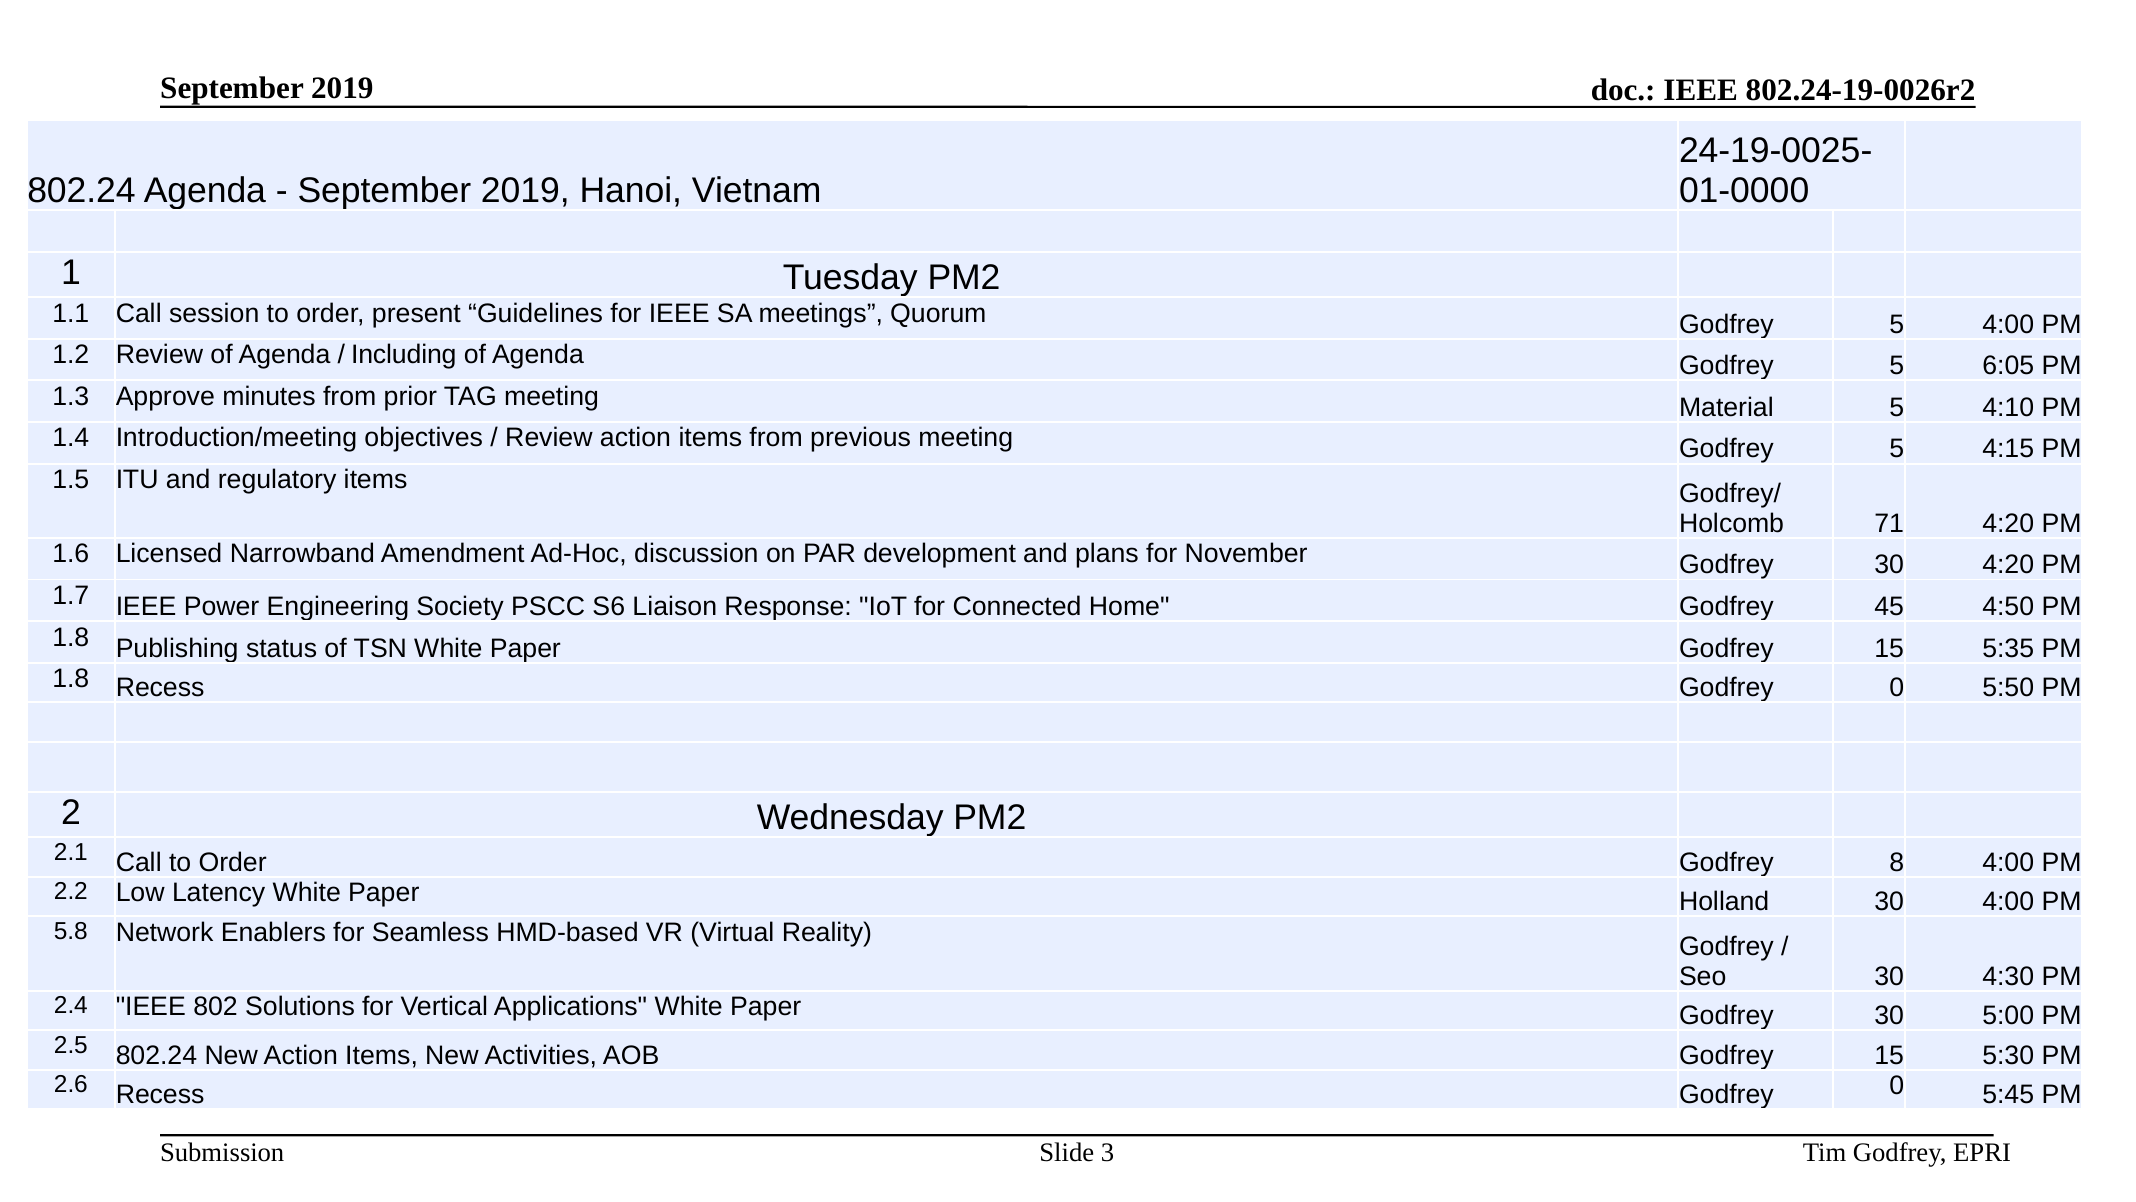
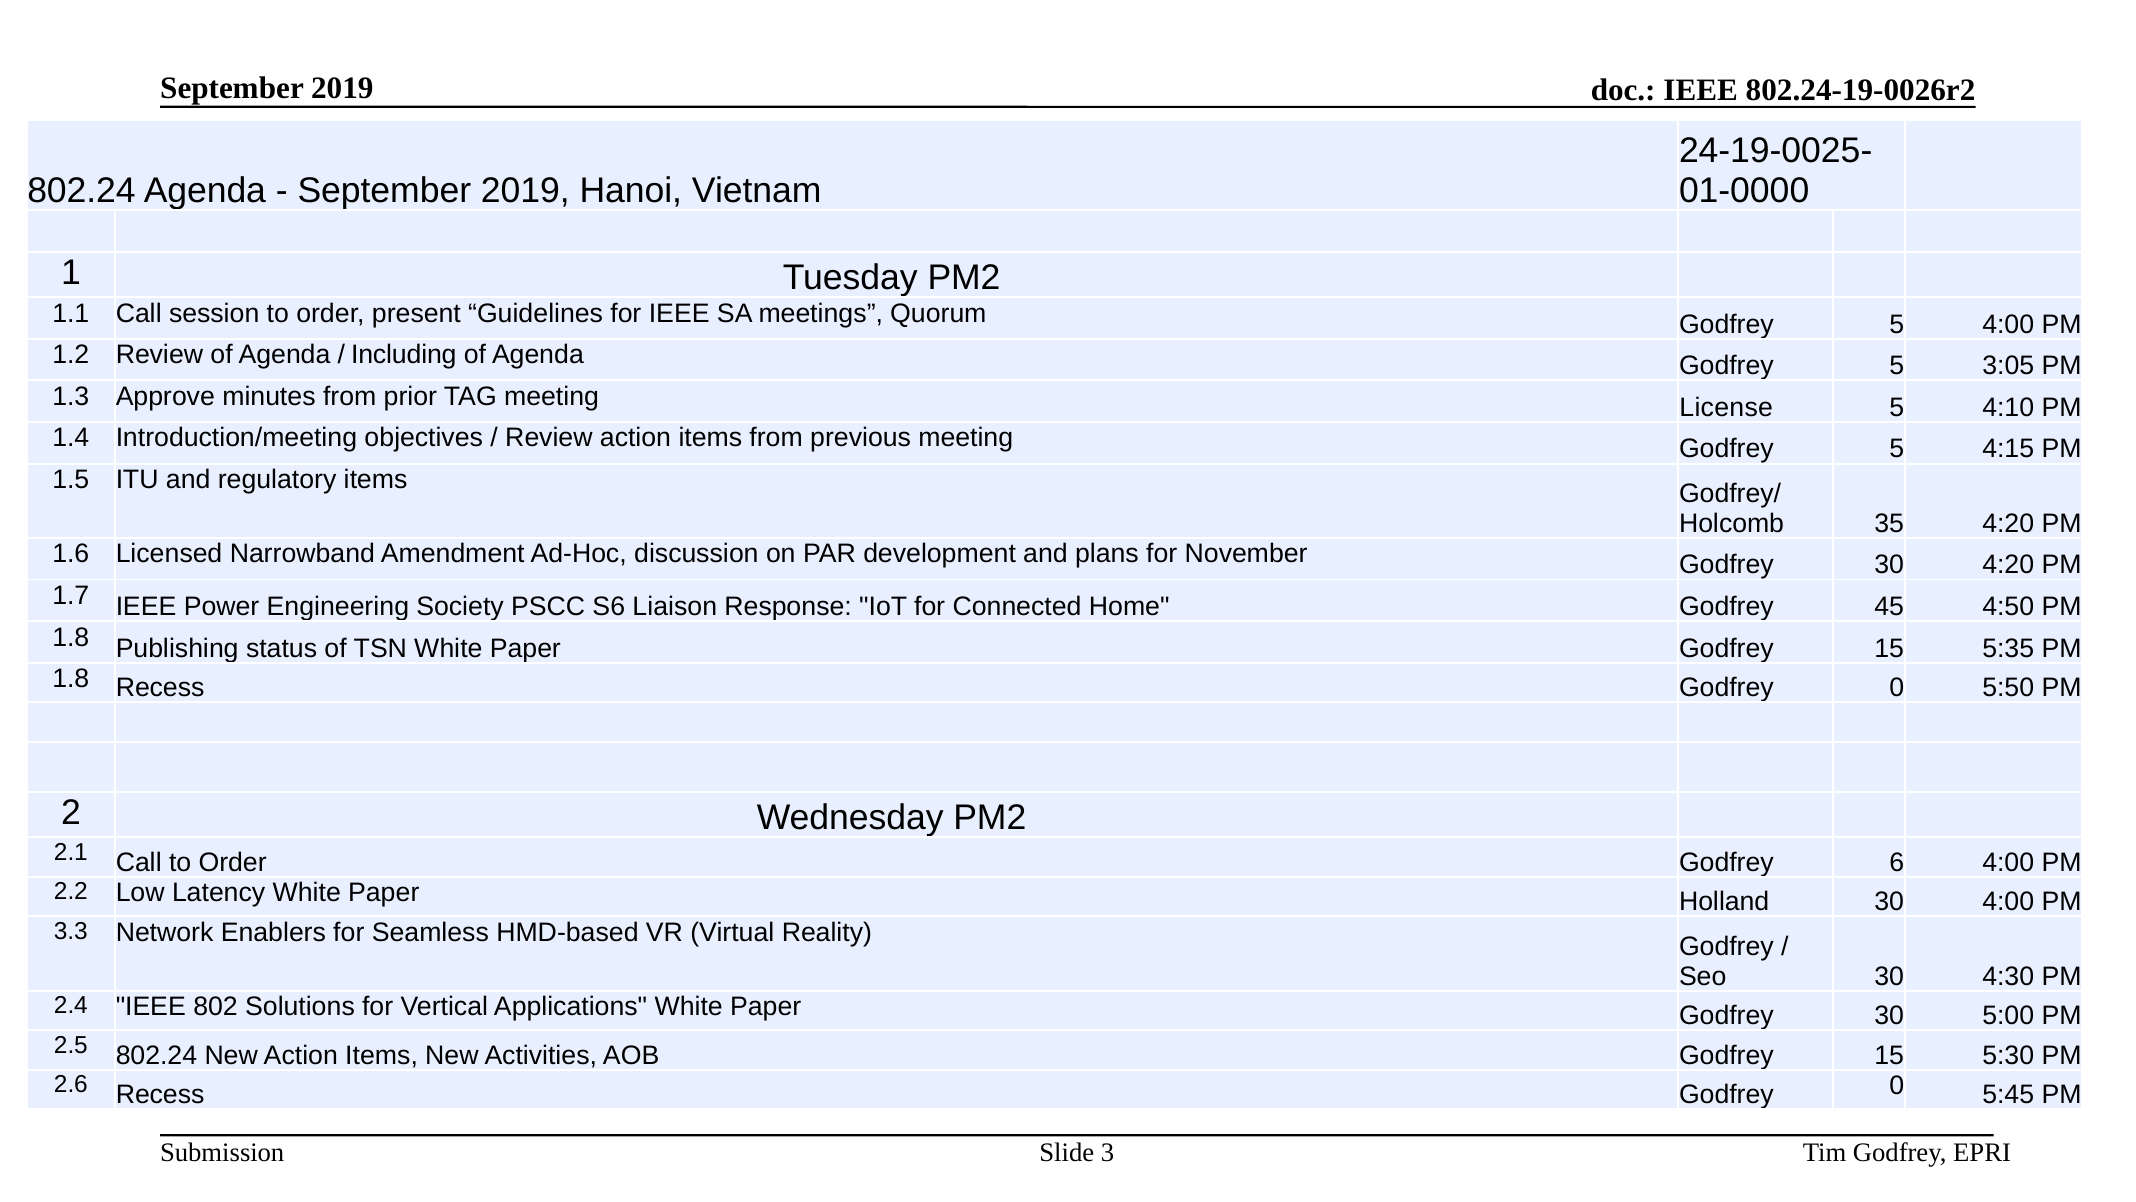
6:05: 6:05 -> 3:05 (2008, 366)
Material: Material -> License (1726, 407)
71: 71 -> 35 (1889, 523)
8: 8 -> 6 (1897, 862)
5.8: 5.8 -> 3.3 (71, 931)
